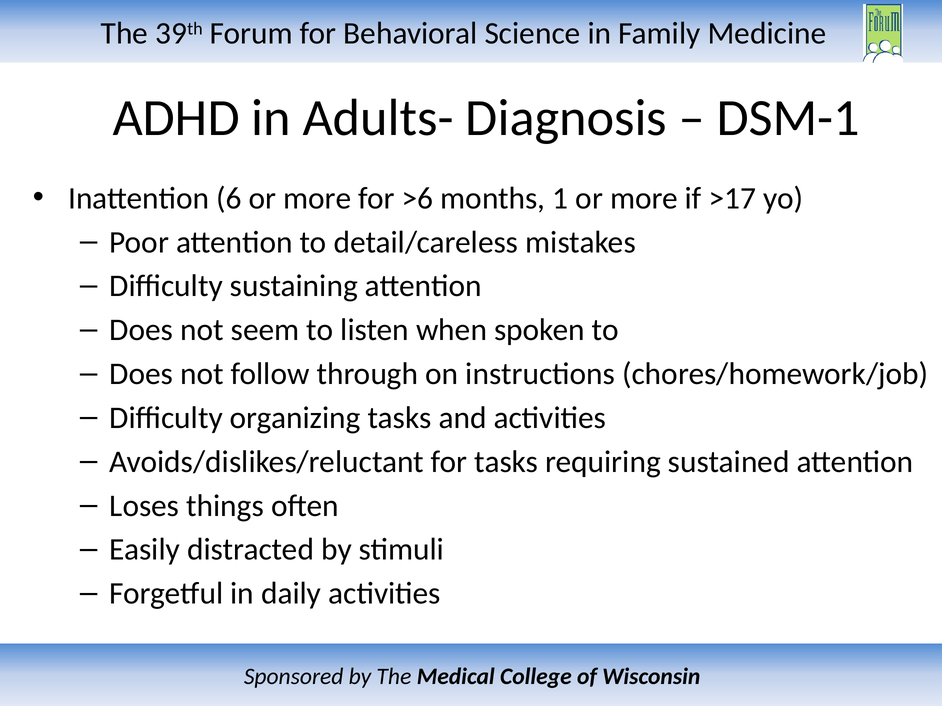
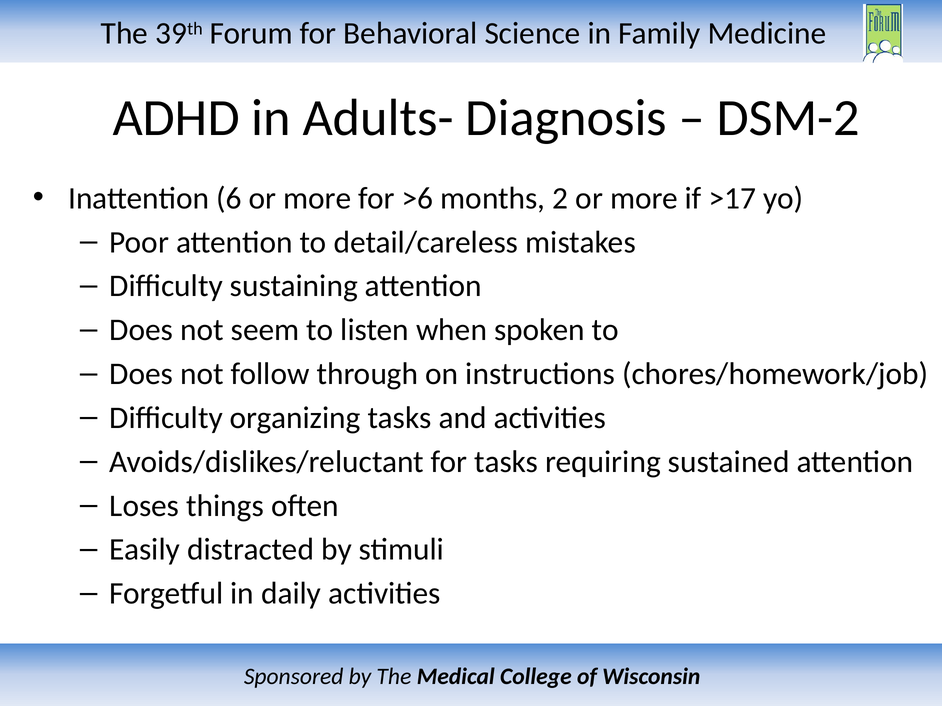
DSM-1: DSM-1 -> DSM-2 (788, 118)
1: 1 -> 2 (560, 198)
